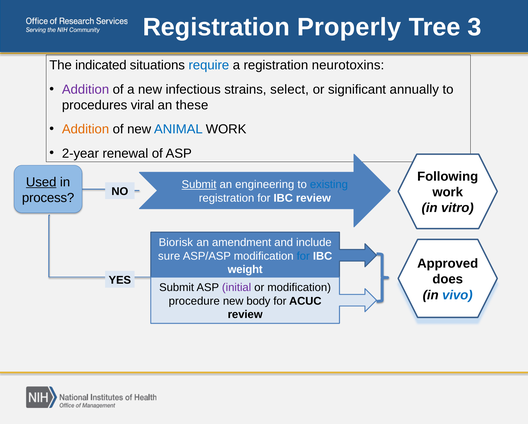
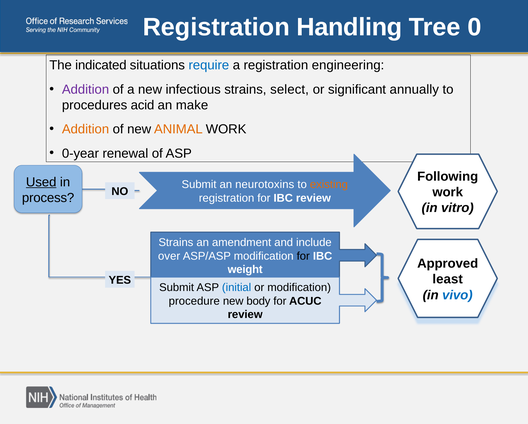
Properly: Properly -> Handling (349, 27)
3: 3 -> 0 (475, 27)
neurotoxins: neurotoxins -> engineering (348, 65)
viral: viral -> acid (143, 105)
these: these -> make (192, 105)
ANIMAL colour: blue -> orange (178, 129)
2-year: 2-year -> 0-year (80, 153)
Submit underline: present -> none (199, 184)
engineering: engineering -> neurotoxins (265, 184)
existing colour: blue -> orange (329, 184)
Biorisk: Biorisk -> Strains (176, 242)
sure: sure -> over (169, 256)
for colour: blue -> black (303, 256)
does: does -> least (448, 279)
initial colour: purple -> blue (237, 287)
